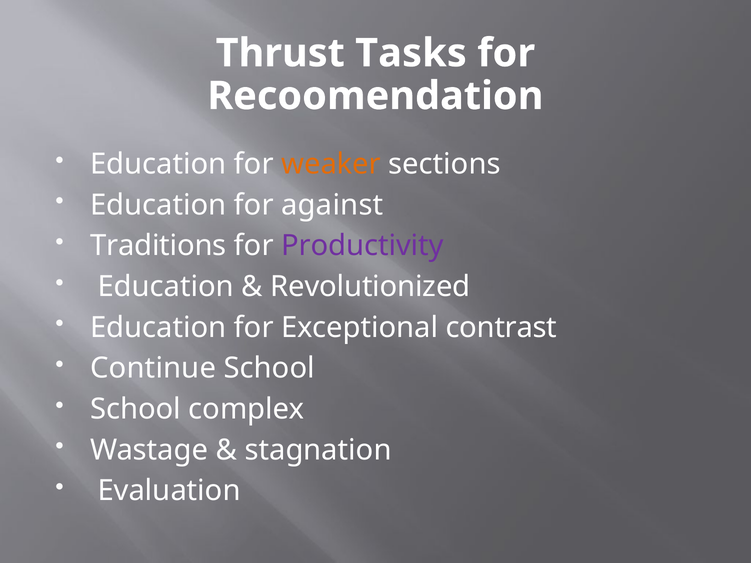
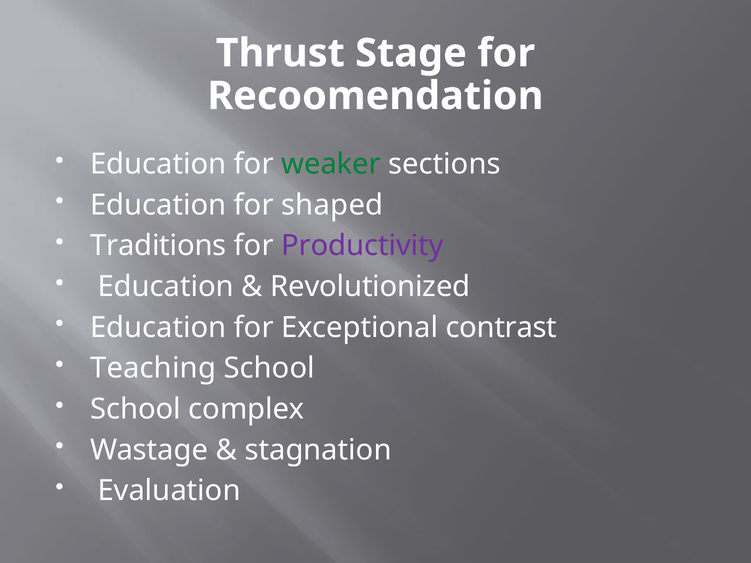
Tasks: Tasks -> Stage (411, 53)
weaker colour: orange -> green (331, 164)
against: against -> shaped (332, 205)
Continue: Continue -> Teaching (153, 368)
